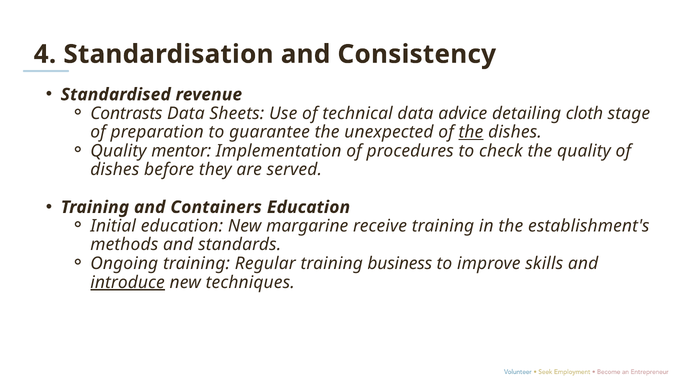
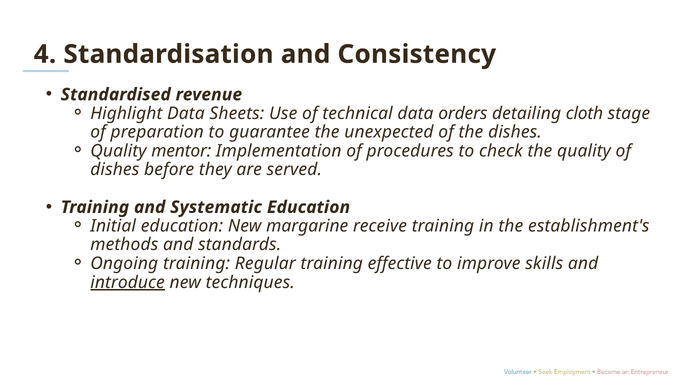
Contrasts: Contrasts -> Highlight (126, 113)
advice: advice -> orders (463, 113)
the underline: present -> none (471, 132)
Containers: Containers -> Systematic (216, 207)
business: business -> effective (400, 264)
